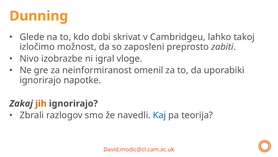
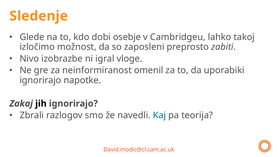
Dunning: Dunning -> Sledenje (39, 16)
skrivat: skrivat -> osebje (127, 37)
jih colour: orange -> black (41, 103)
